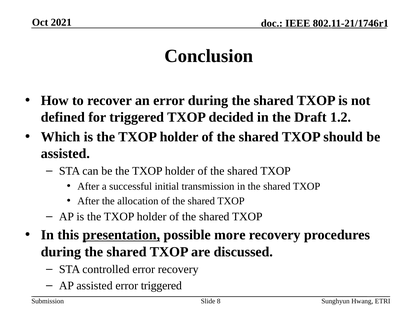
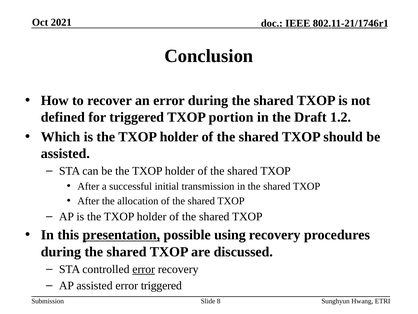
decided: decided -> portion (231, 117)
more: more -> using (230, 235)
error underline: none -> present (144, 269)
